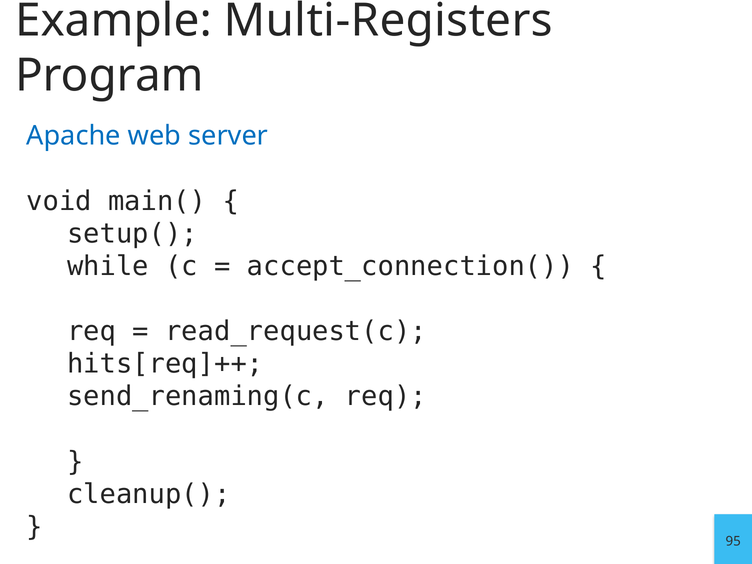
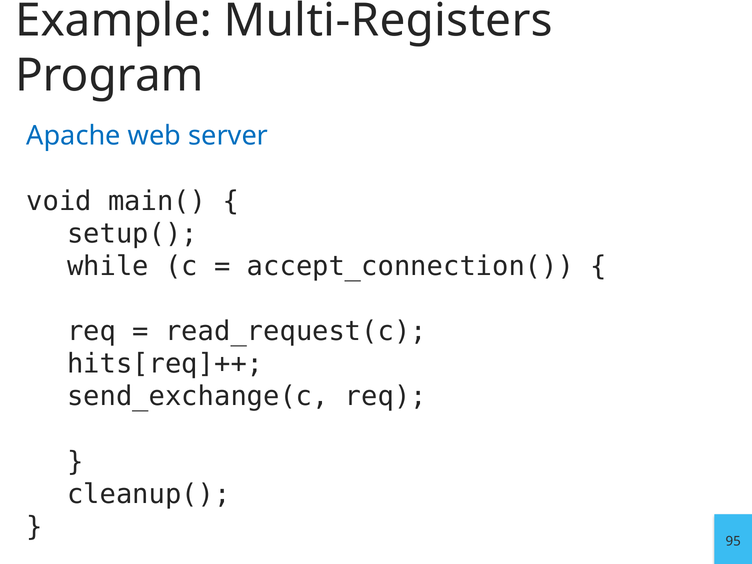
send_renaming(c: send_renaming(c -> send_exchange(c (198, 397)
